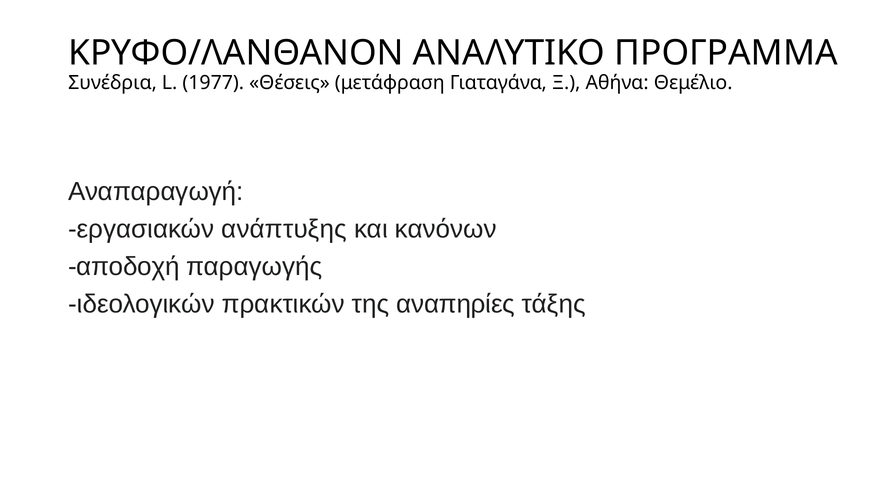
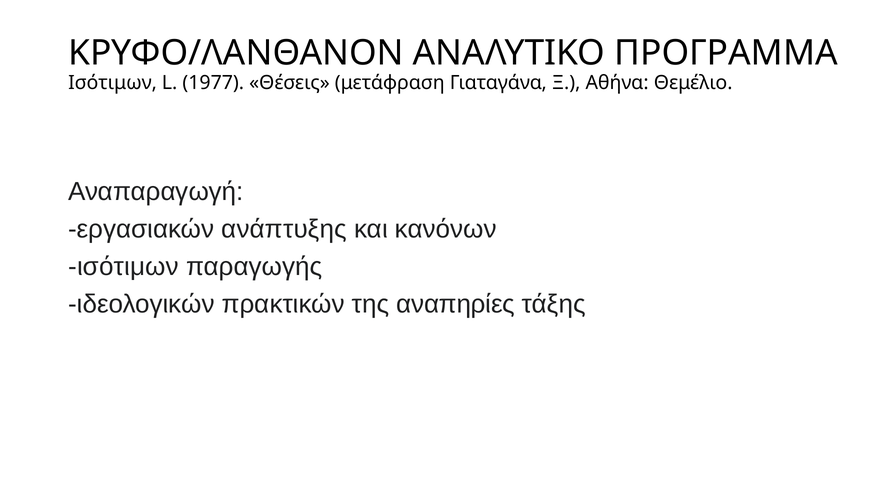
Συνέδρια: Συνέδρια -> Ισότιμων (113, 83)
αποδοχή: αποδοχή -> ισότιμων (124, 267)
